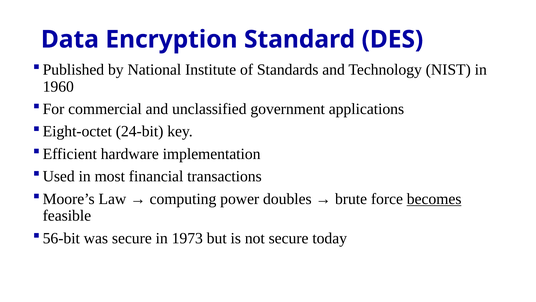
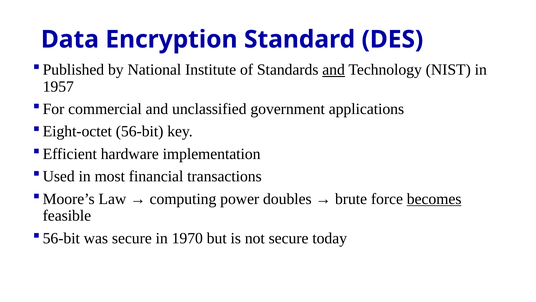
and underline: none -> present (334, 70)
1960: 1960 -> 1957 (58, 86)
24-bit: 24-bit -> 56-bit (140, 131)
1973: 1973 -> 1970 (187, 238)
